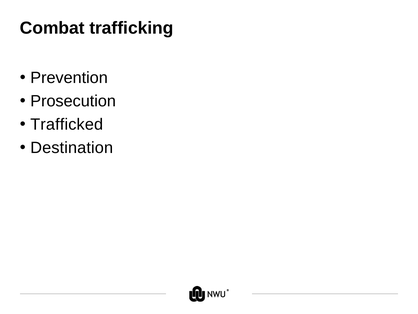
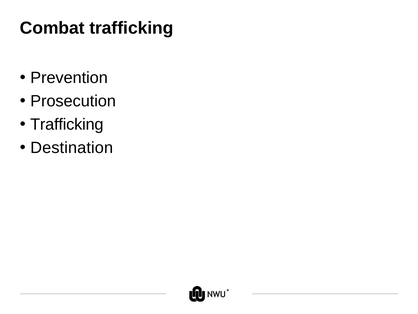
Trafficked: Trafficked -> Trafficking (67, 124)
